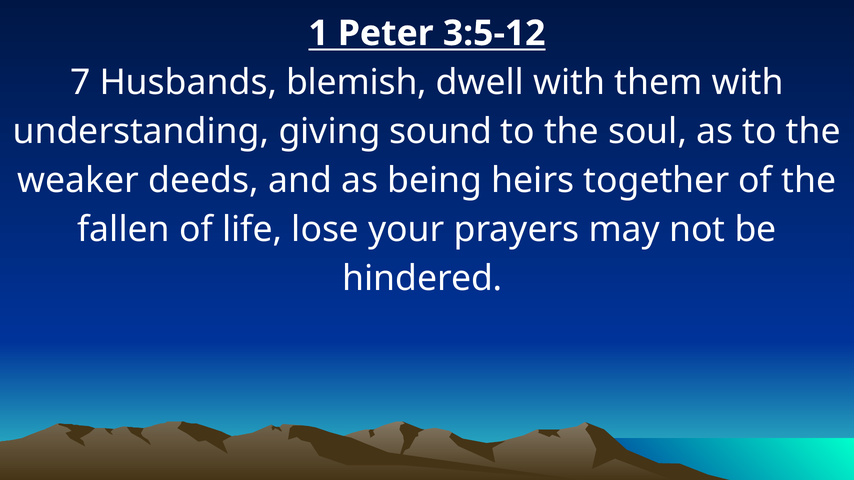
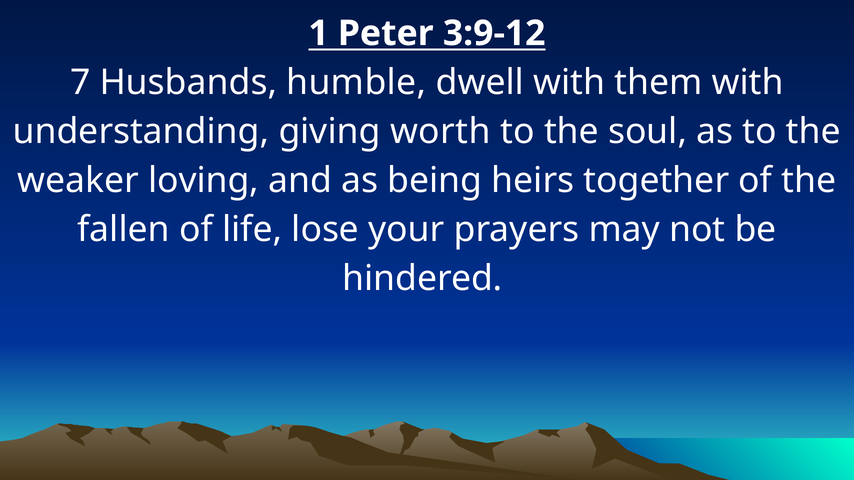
3:5-12: 3:5-12 -> 3:9-12 (494, 33)
blemish: blemish -> humble (356, 82)
sound: sound -> worth (440, 131)
deeds: deeds -> loving (204, 181)
